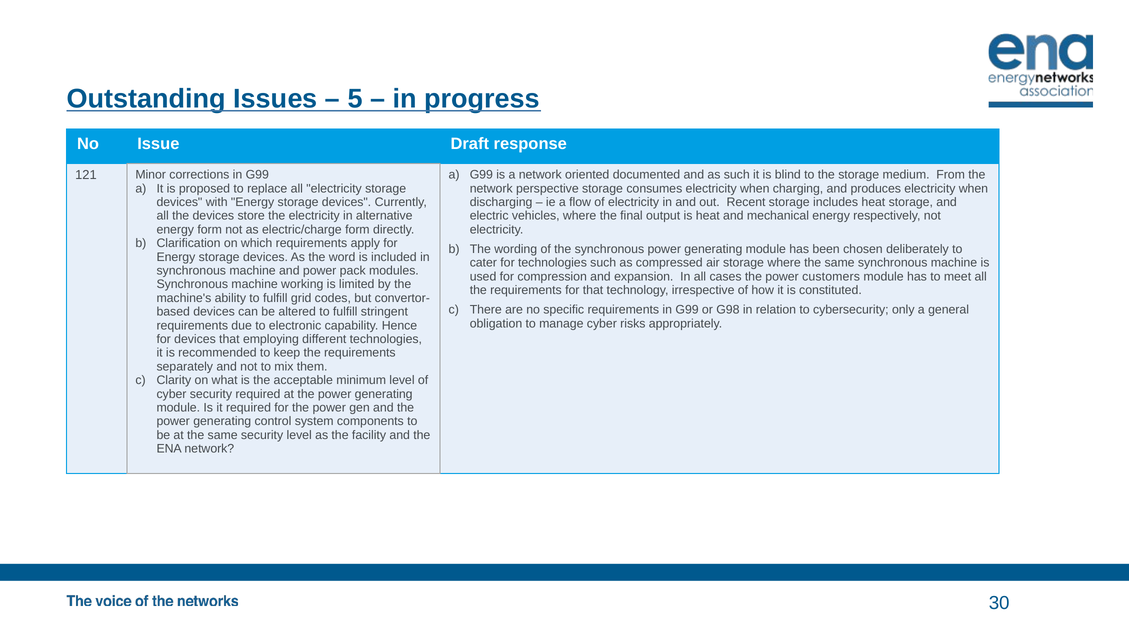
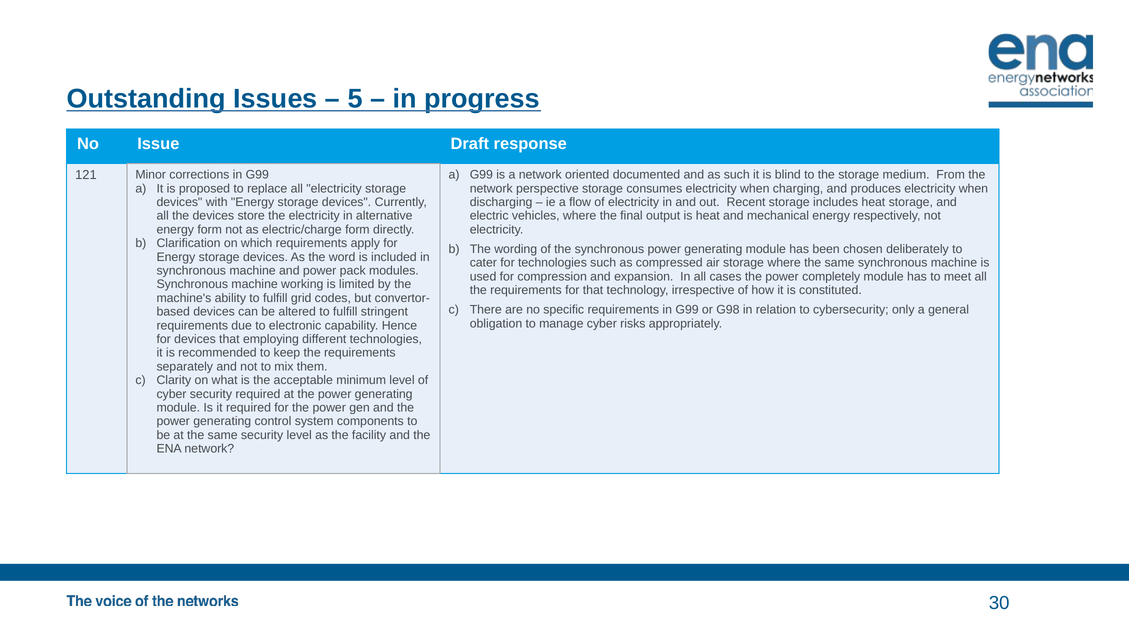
customers: customers -> completely (831, 277)
